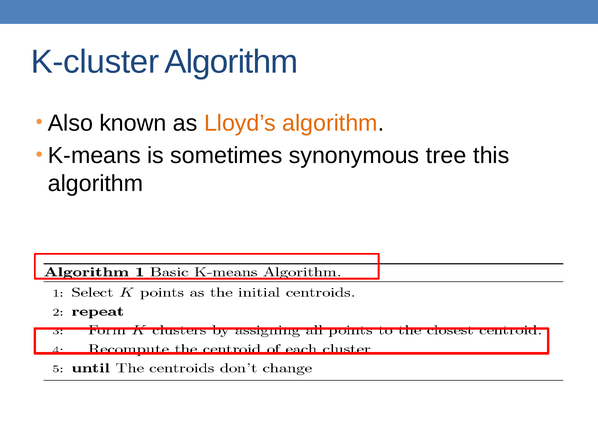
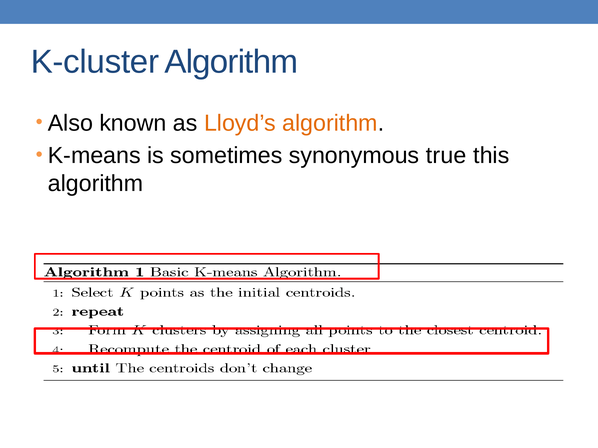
tree: tree -> true (446, 156)
